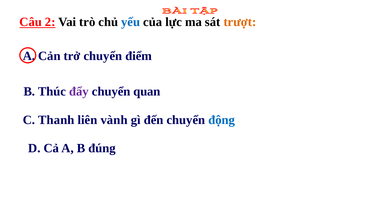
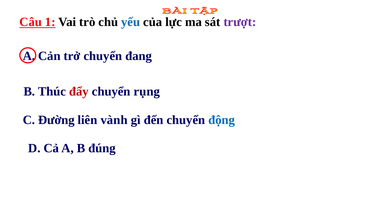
2: 2 -> 1 (50, 22)
trượt colour: orange -> purple (240, 22)
điểm: điểm -> đang (139, 56)
đẩy colour: purple -> red (79, 91)
quan: quan -> rụng (147, 91)
Thanh: Thanh -> Đường (56, 120)
